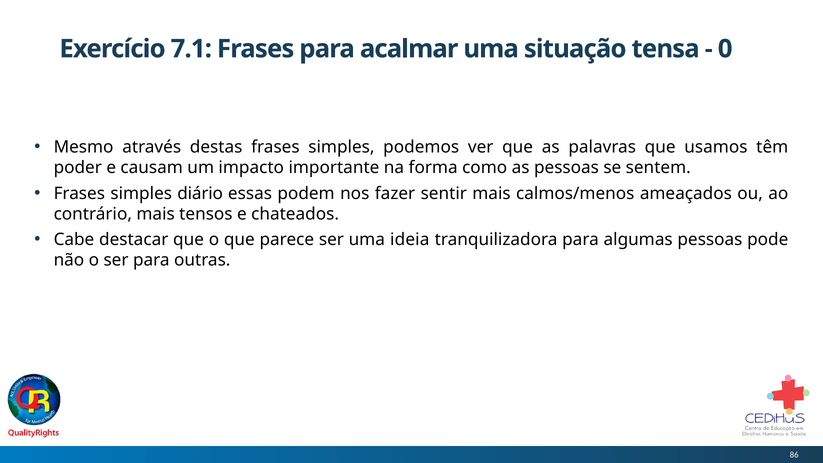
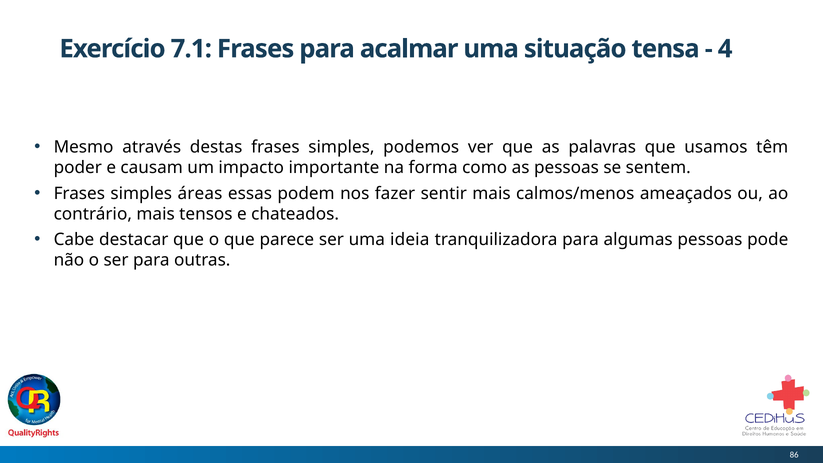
0: 0 -> 4 (725, 49)
diário: diário -> áreas (200, 193)
